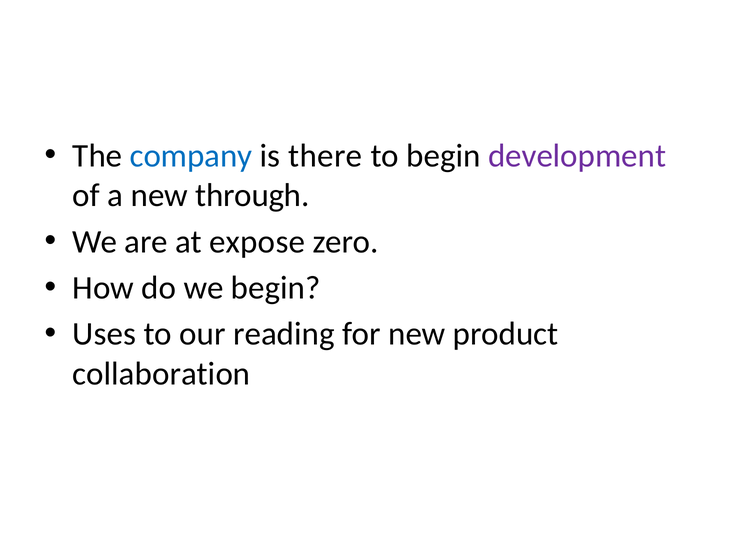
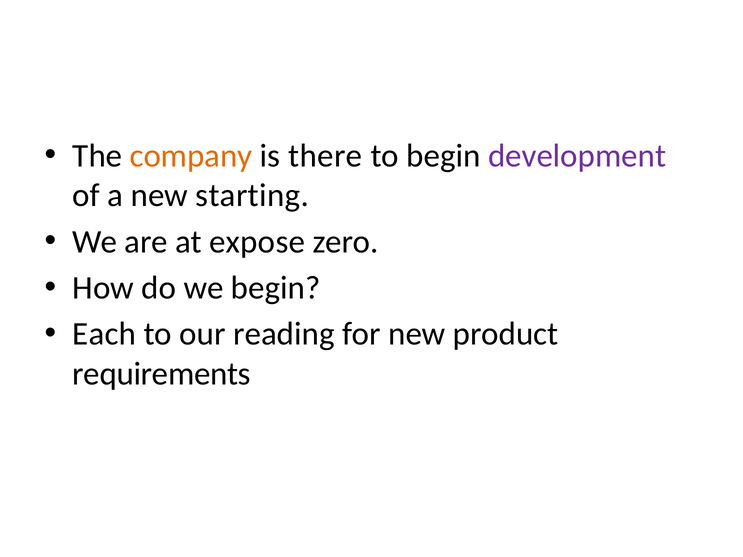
company colour: blue -> orange (191, 156)
through: through -> starting (252, 196)
Uses: Uses -> Each (104, 334)
collaboration: collaboration -> requirements (162, 374)
